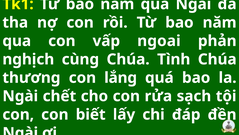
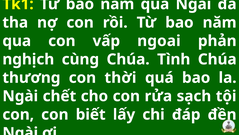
lắng: lắng -> thời (120, 77)
